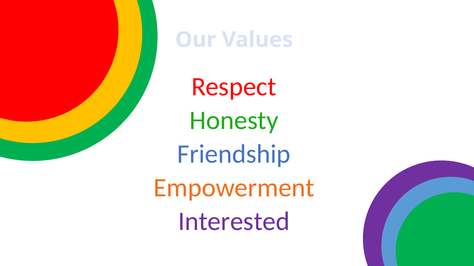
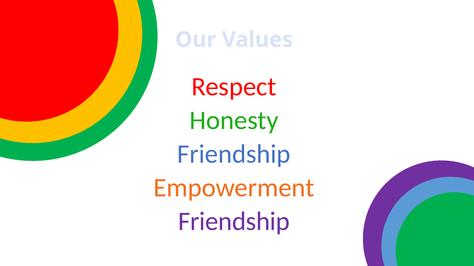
Interested: Interested -> Friendship (234, 222)
